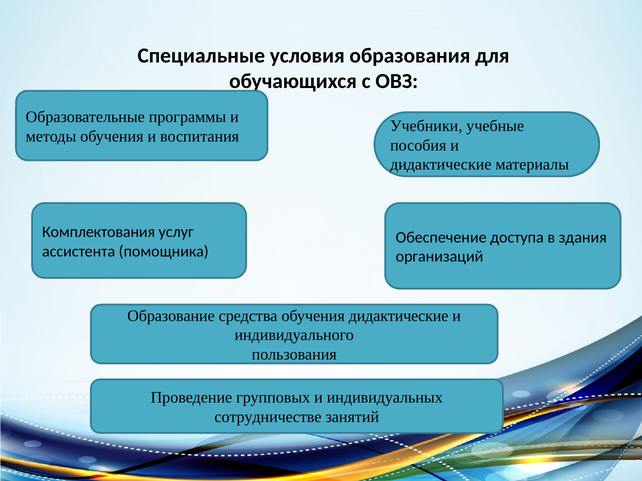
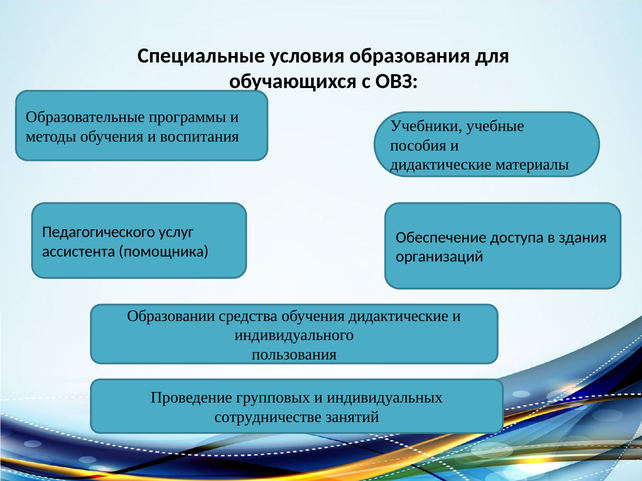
Комплектования: Комплектования -> Педагогического (99, 232)
Образование: Образование -> Образовании (171, 316)
